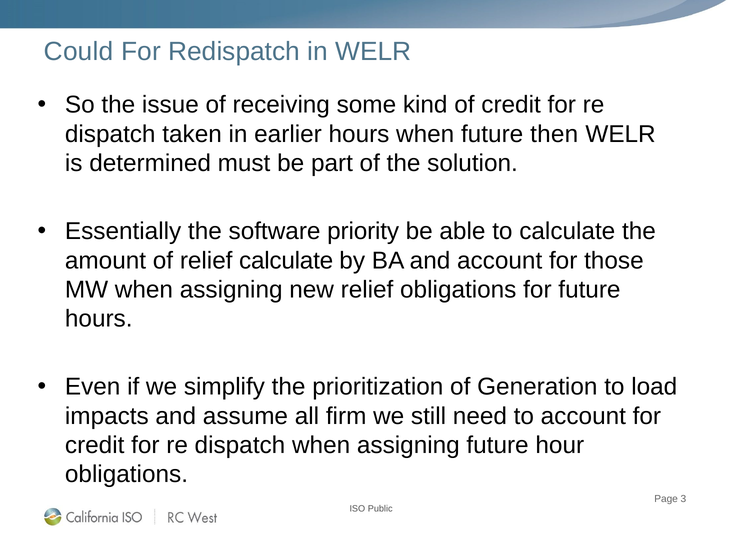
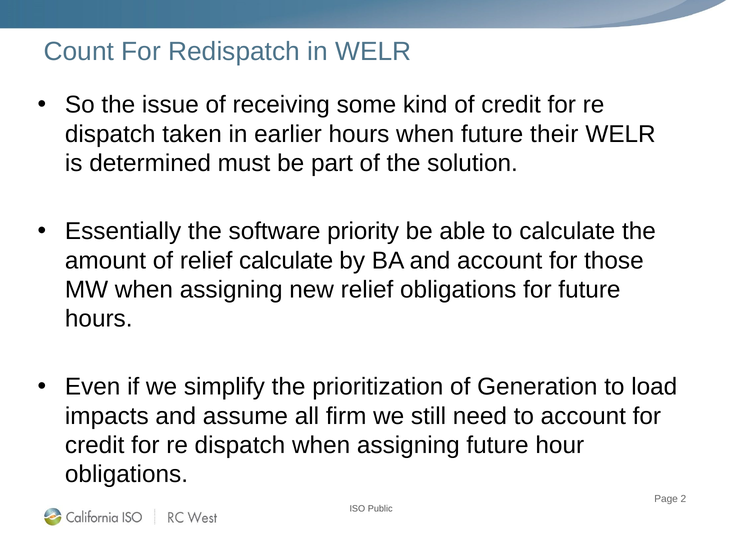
Could: Could -> Count (79, 52)
then: then -> their (554, 134)
3: 3 -> 2 (683, 499)
